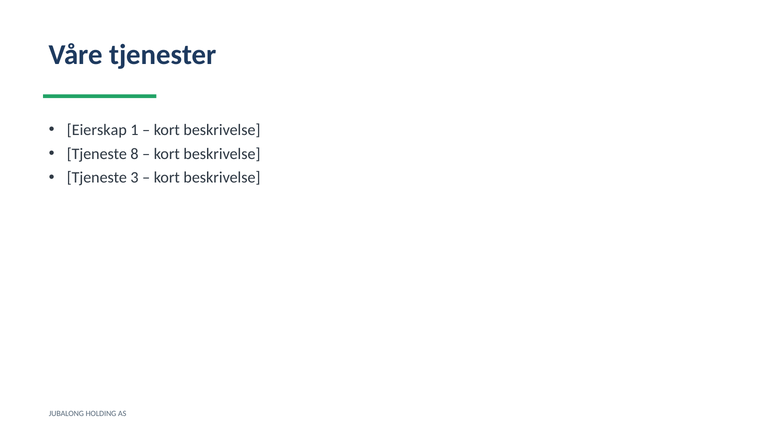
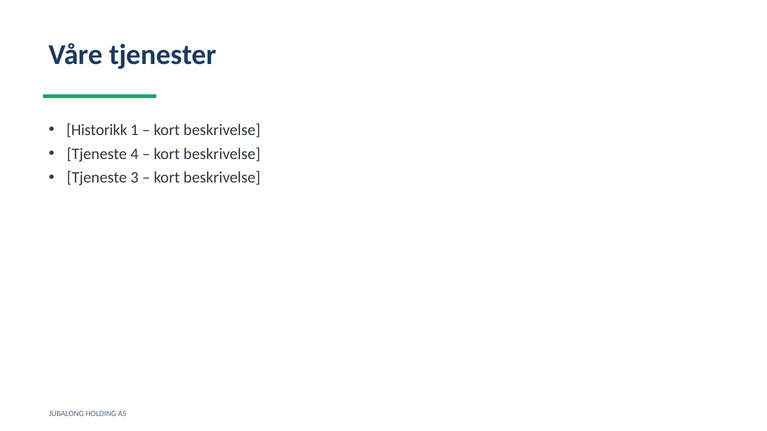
Eierskap: Eierskap -> Historikk (97, 130)
8: 8 -> 4 (134, 154)
